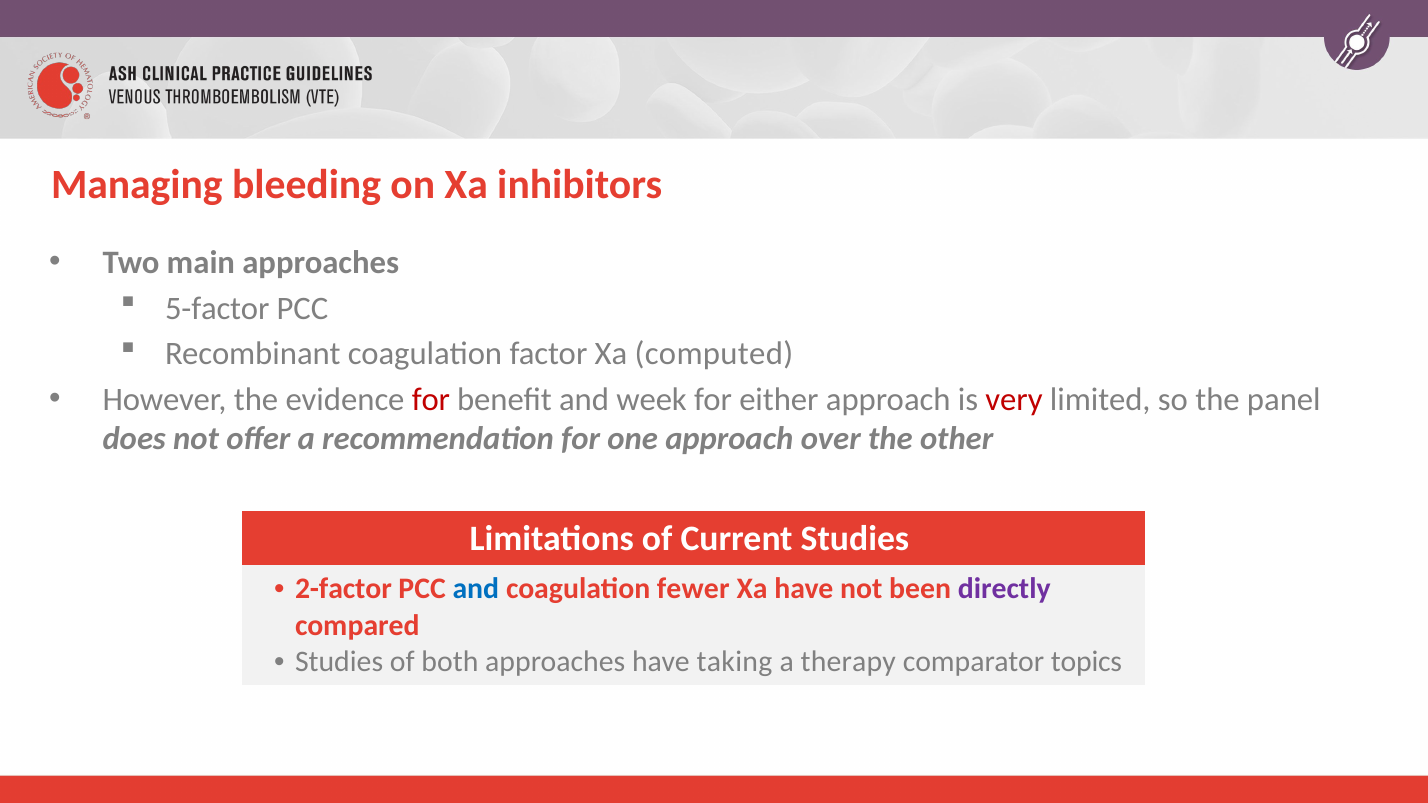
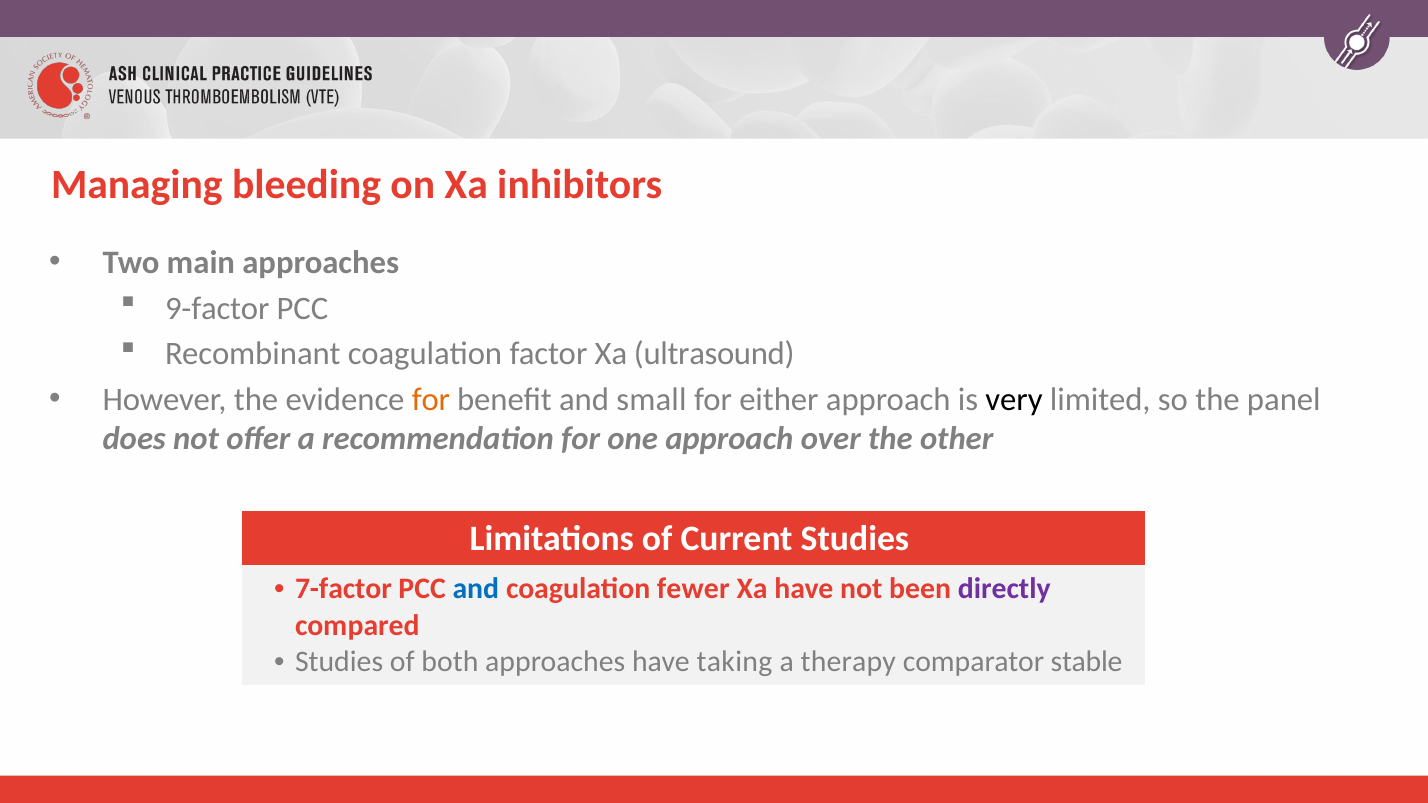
5-factor: 5-factor -> 9-factor (217, 308)
computed: computed -> ultrasound (714, 354)
for colour: red -> orange (431, 400)
week: week -> small (651, 400)
very colour: red -> black (1014, 400)
2-factor: 2-factor -> 7-factor (343, 589)
topics: topics -> stable (1087, 662)
